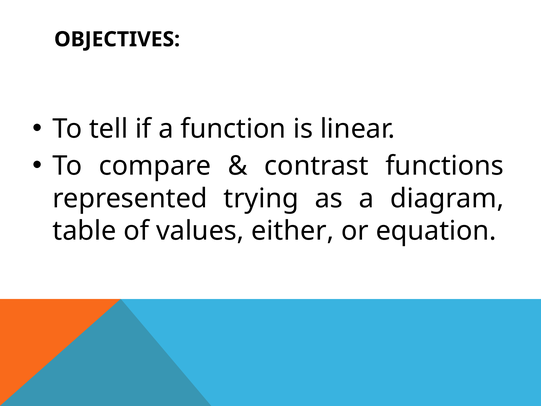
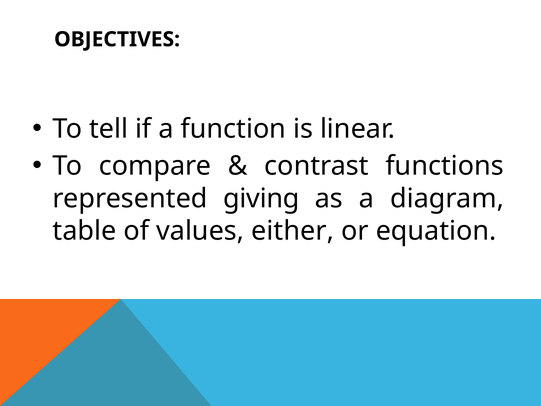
trying: trying -> giving (261, 198)
